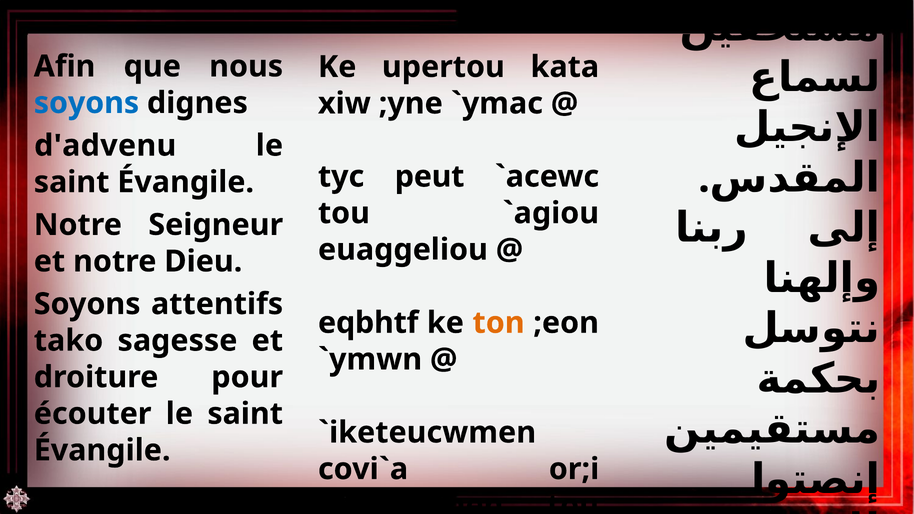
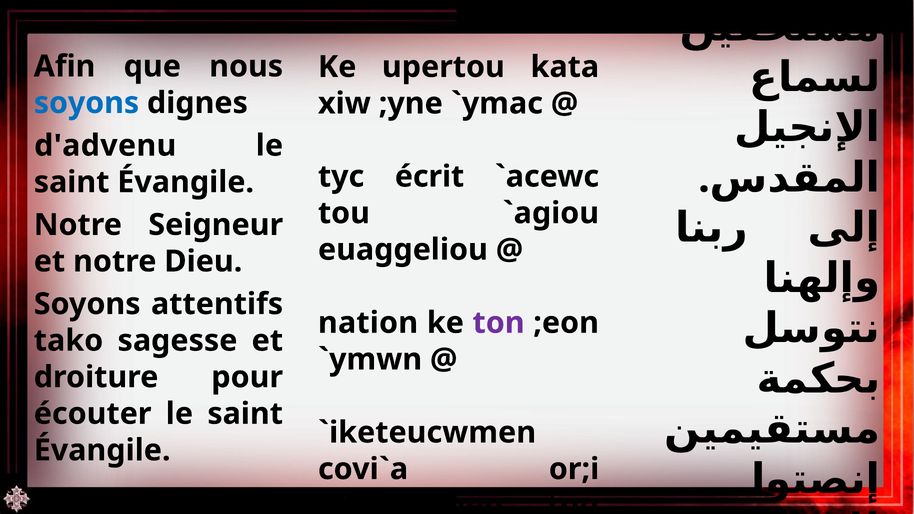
peut: peut -> écrit (430, 177)
eqbhtf: eqbhtf -> nation (368, 323)
ton colour: orange -> purple (499, 323)
